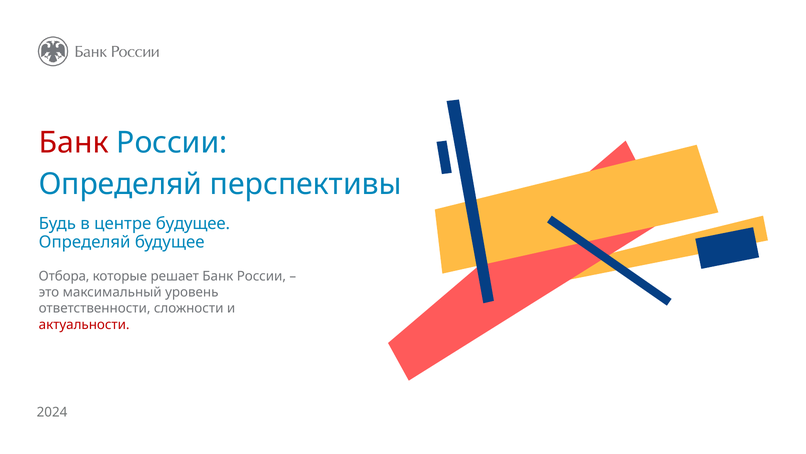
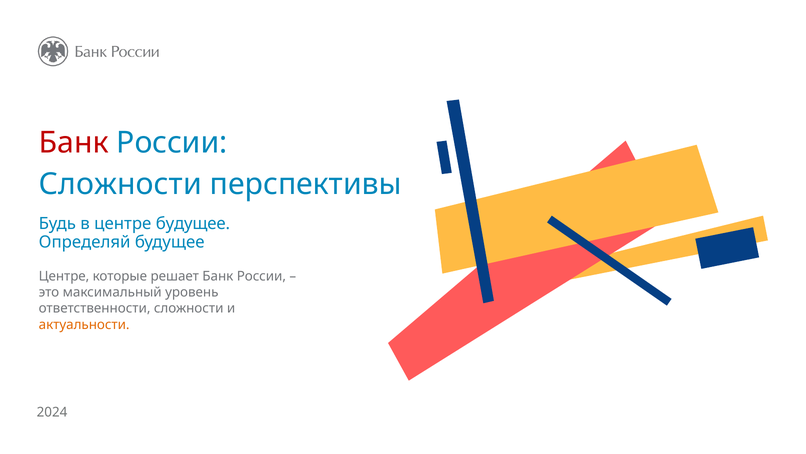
Определяй: Определяй -> Сложности (120, 184)
Отбора: Отбора -> Центре (64, 276)
актуальности colour: red -> orange (84, 324)
